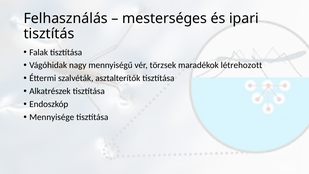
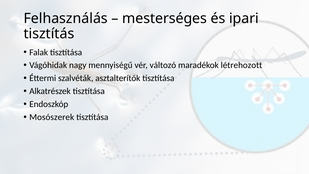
törzsek: törzsek -> változó (163, 65)
Mennyisége: Mennyisége -> Mosószerek (52, 117)
